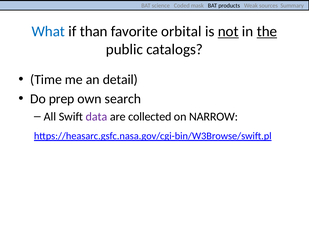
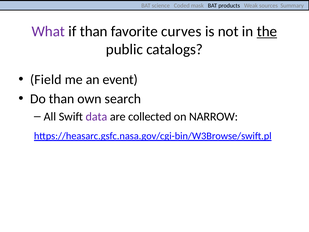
What colour: blue -> purple (48, 31)
orbital: orbital -> curves (181, 31)
not underline: present -> none (228, 31)
Time: Time -> Field (46, 79)
detail: detail -> event (120, 79)
Do prep: prep -> than (62, 99)
